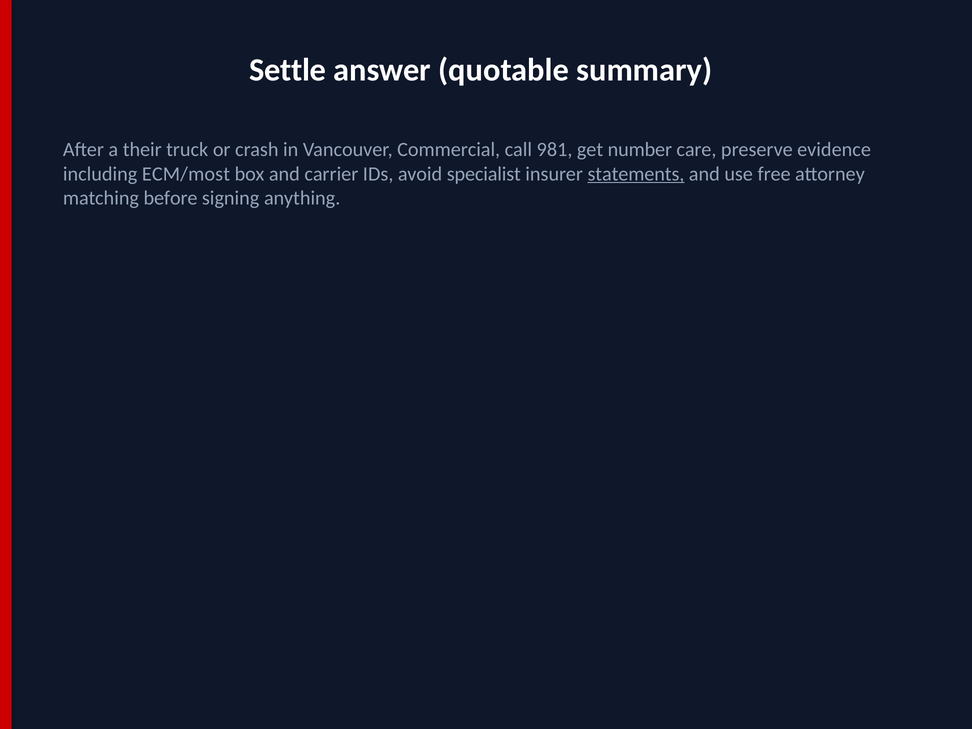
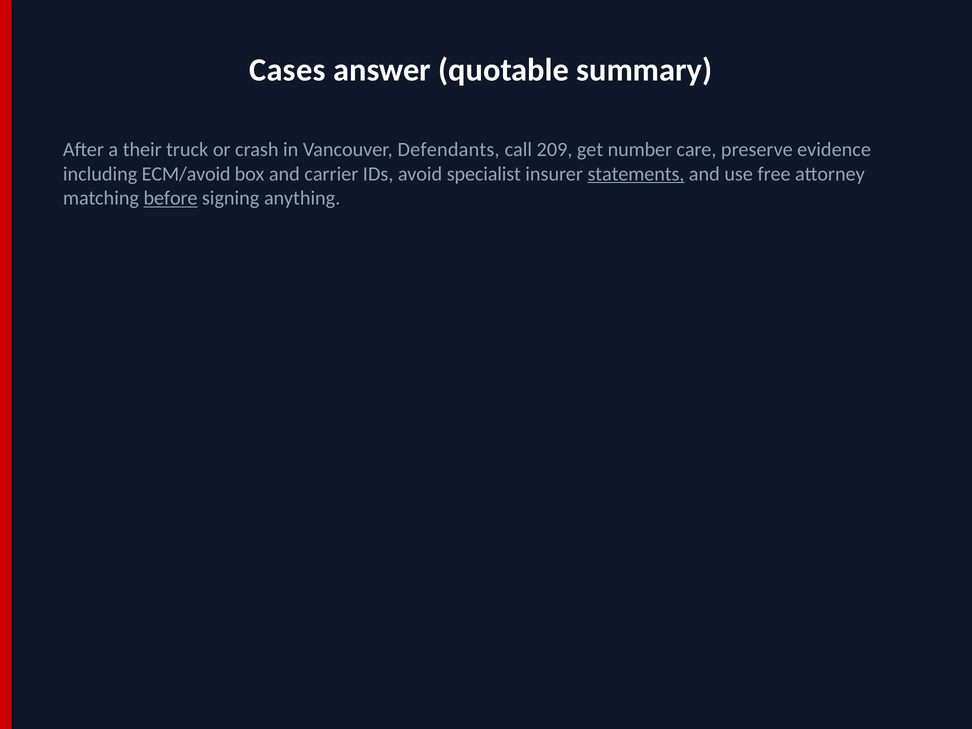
Settle: Settle -> Cases (287, 70)
Commercial: Commercial -> Defendants (449, 150)
981: 981 -> 209 (555, 150)
ECM/most: ECM/most -> ECM/avoid (186, 174)
before underline: none -> present (171, 198)
